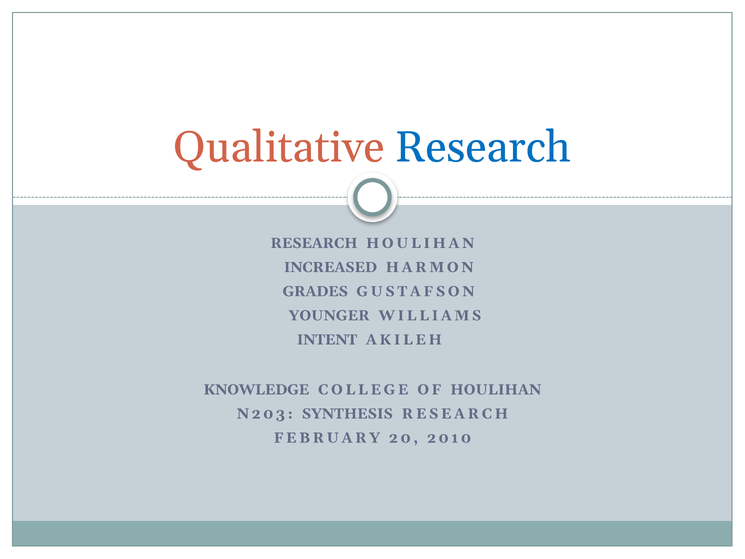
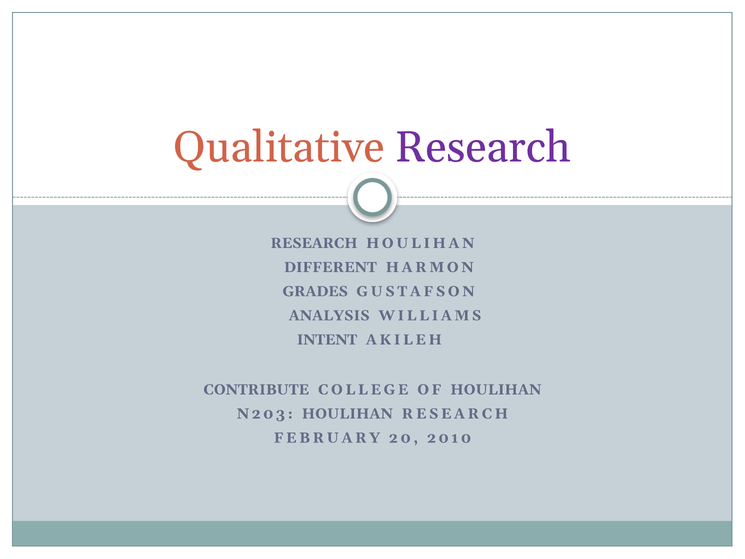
Research colour: blue -> purple (483, 147)
INCREASED: INCREASED -> DIFFERENT (330, 267)
YOUNGER: YOUNGER -> ANALYSIS (329, 315)
KNOWLEDGE: KNOWLEDGE -> CONTRIBUTE (256, 389)
N203 SYNTHESIS: SYNTHESIS -> HOULIHAN (347, 414)
